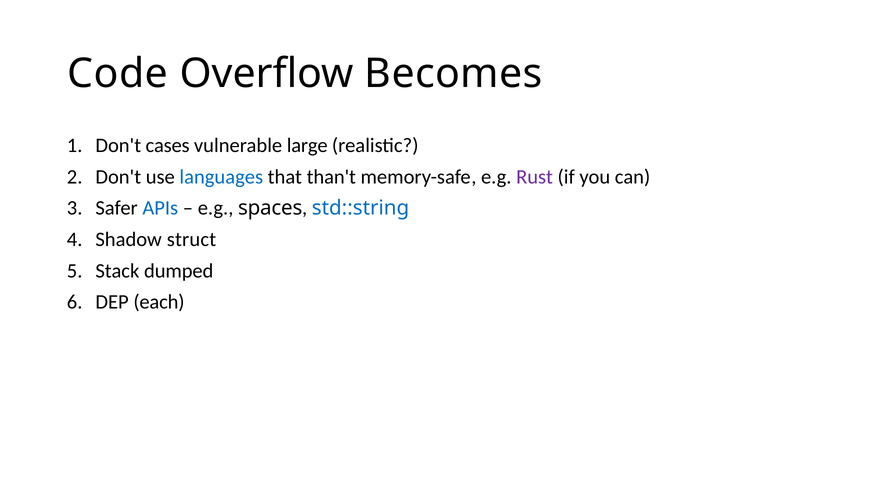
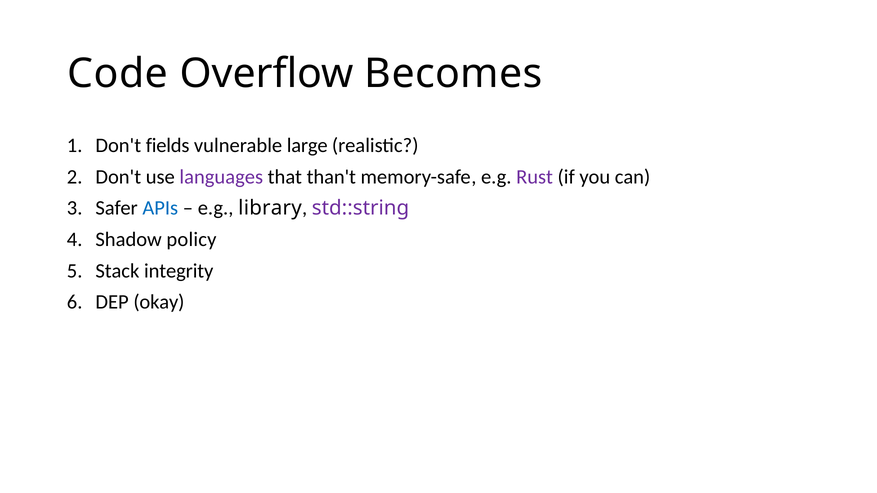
cases: cases -> fields (168, 146)
languages colour: blue -> purple (221, 177)
spaces: spaces -> library (270, 208)
std::string colour: blue -> purple (361, 208)
struct: struct -> policy (191, 240)
dumped: dumped -> integrity (179, 271)
each: each -> okay (159, 302)
